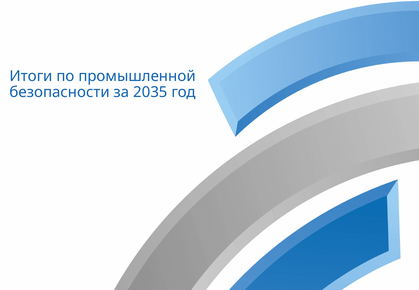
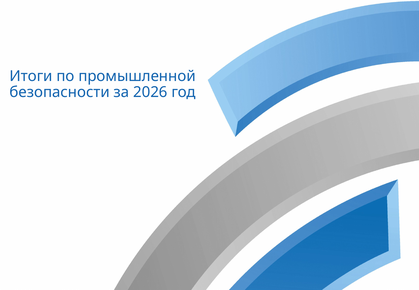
2035: 2035 -> 2026 (150, 92)
